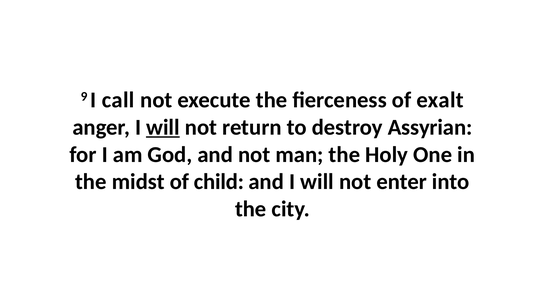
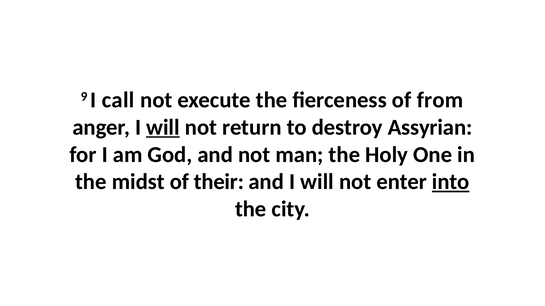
exalt: exalt -> from (440, 100)
child: child -> their (219, 182)
into underline: none -> present (451, 182)
